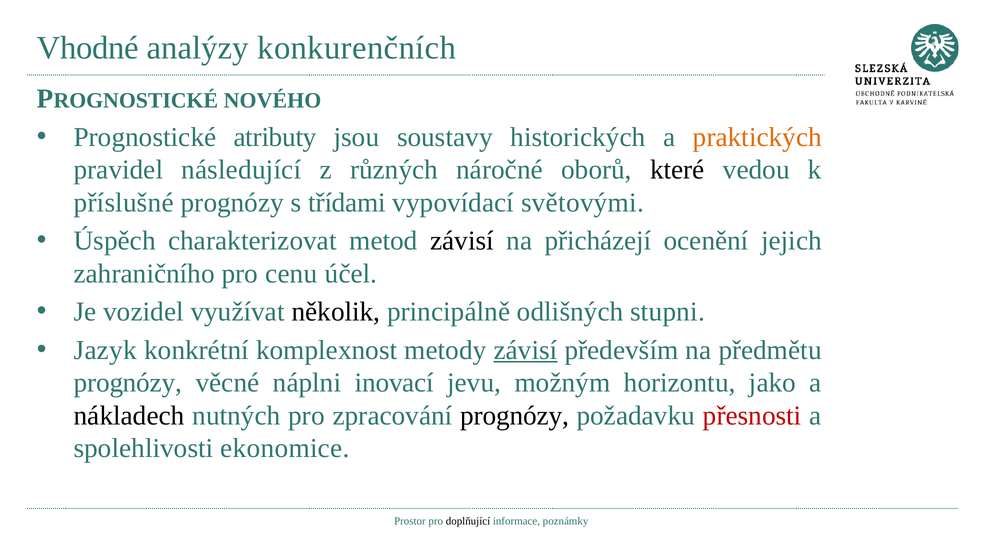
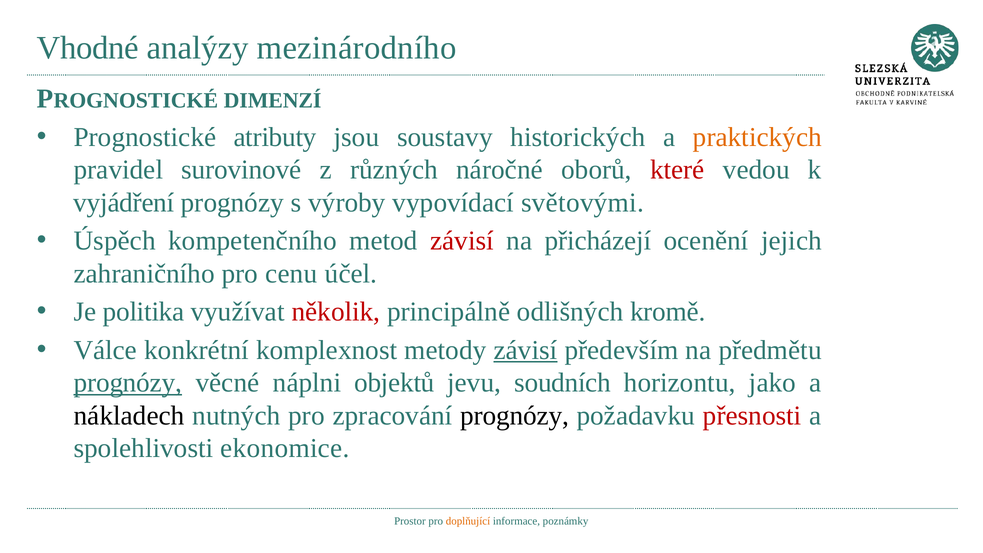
konkurenčních: konkurenčních -> mezinárodního (357, 48)
NOVÉHO: NOVÉHO -> DIMENZÍ (273, 101)
následující: následující -> surovinové (241, 170)
které colour: black -> red (677, 170)
příslušné: příslušné -> vyjádření (124, 203)
třídami: třídami -> výroby (347, 203)
charakterizovat: charakterizovat -> kompetenčního (252, 241)
závisí colour: black -> red (462, 241)
vozidel: vozidel -> politika (144, 312)
několik colour: black -> red (336, 312)
stupni: stupni -> kromě (668, 312)
Jazyk: Jazyk -> Válce (105, 350)
prognózy underline: none -> present (128, 383)
inovací: inovací -> objektů (394, 383)
možným: možným -> soudních (563, 383)
doplňující colour: black -> orange (468, 521)
